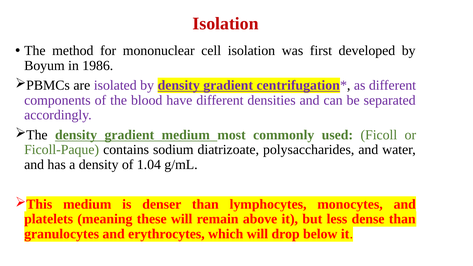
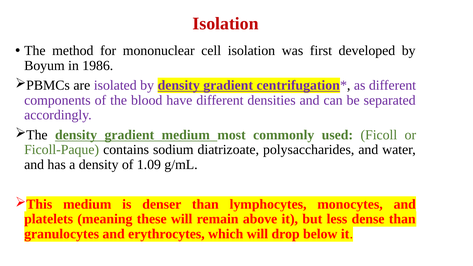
1.04: 1.04 -> 1.09 (149, 165)
